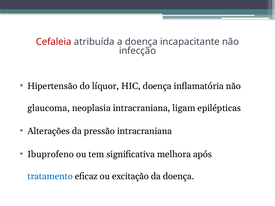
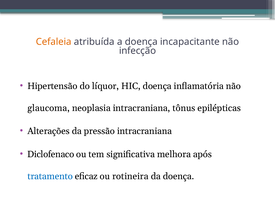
Cefaleia colour: red -> orange (54, 42)
ligam: ligam -> tônus (184, 108)
Ibuprofeno: Ibuprofeno -> Diclofenaco (51, 154)
excitação: excitação -> rotineira (130, 176)
